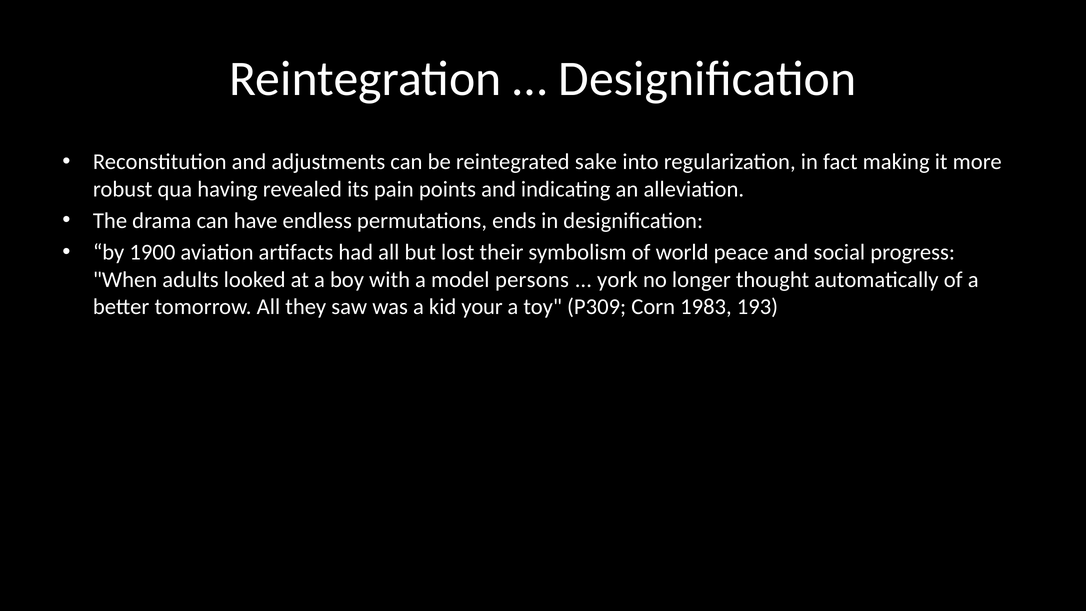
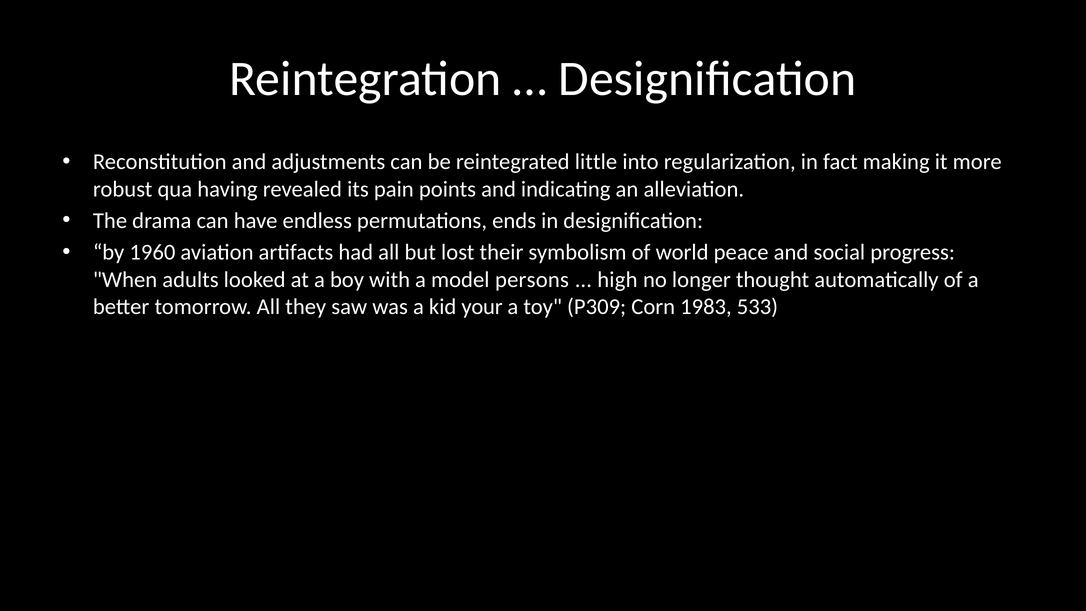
sake: sake -> little (596, 162)
1900: 1900 -> 1960 (152, 252)
york: york -> high (617, 280)
193: 193 -> 533 (757, 307)
